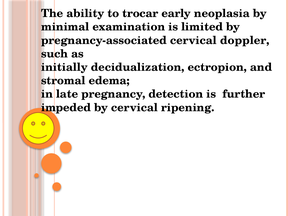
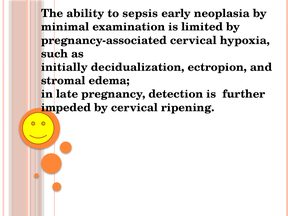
trocar: trocar -> sepsis (140, 13)
doppler: doppler -> hypoxia (245, 40)
